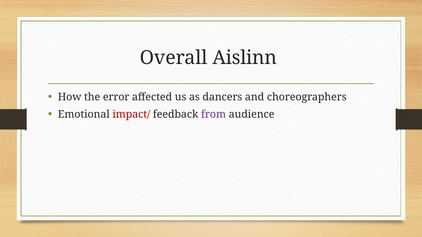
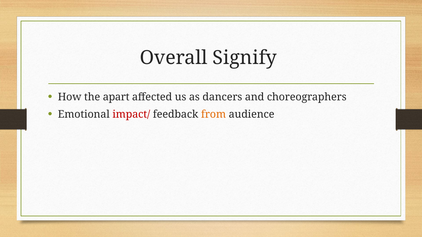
Aislinn: Aislinn -> Signify (245, 58)
error: error -> apart (116, 97)
from colour: purple -> orange (214, 115)
